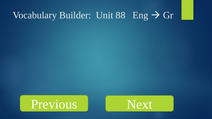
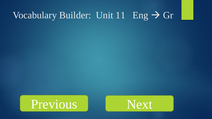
88: 88 -> 11 (121, 15)
